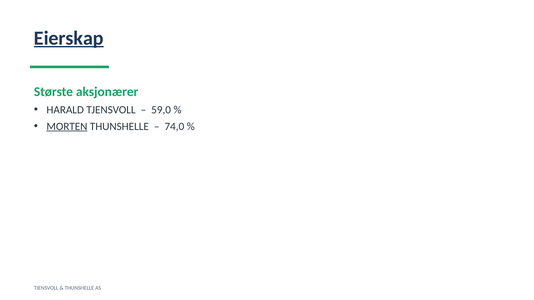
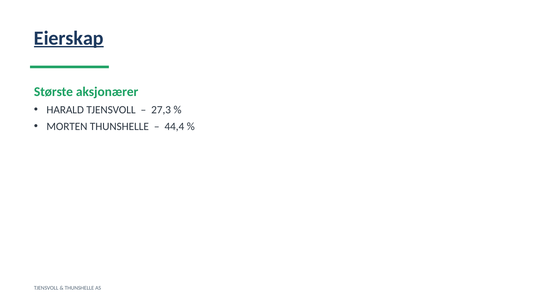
59,0: 59,0 -> 27,3 (161, 110)
MORTEN underline: present -> none (67, 127)
74,0: 74,0 -> 44,4 (174, 127)
